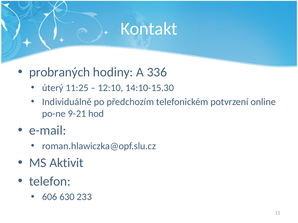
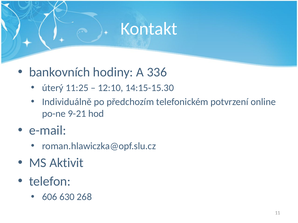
probraných: probraných -> bankovních (60, 72)
14:10-15.30: 14:10-15.30 -> 14:15-15.30 (150, 88)
233: 233 -> 268 (84, 197)
